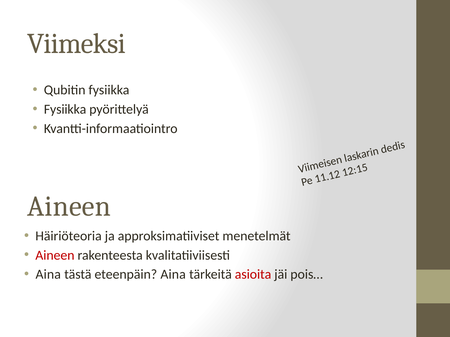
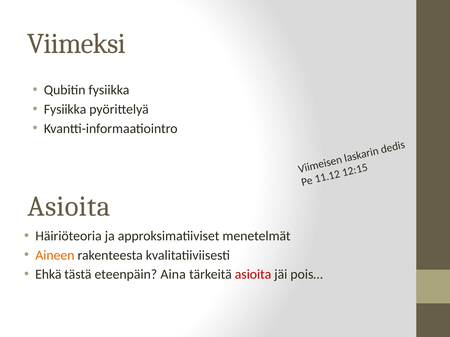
Aineen: Aineen -> Asioita (69, 207)
Aineen colour: red -> orange (55, 256)
Aina: Aina -> Ehkä (48, 275)
